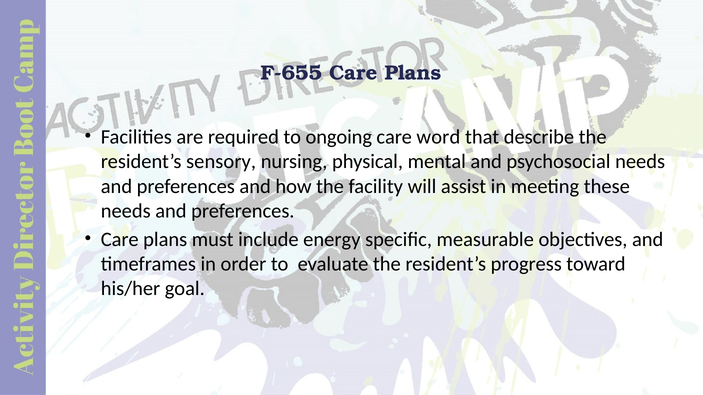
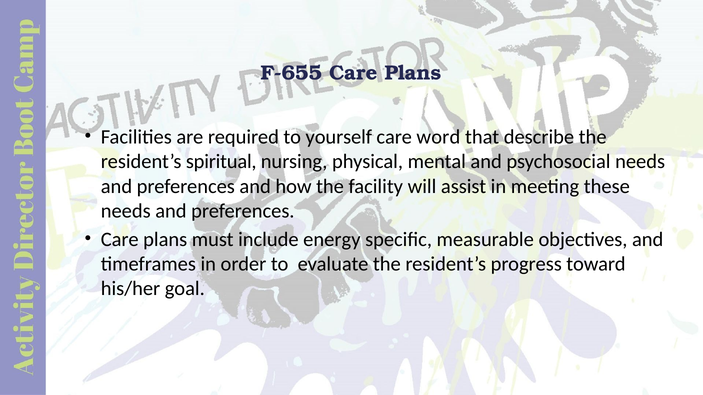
ongoing: ongoing -> yourself (339, 137)
sensory: sensory -> spiritual (221, 162)
